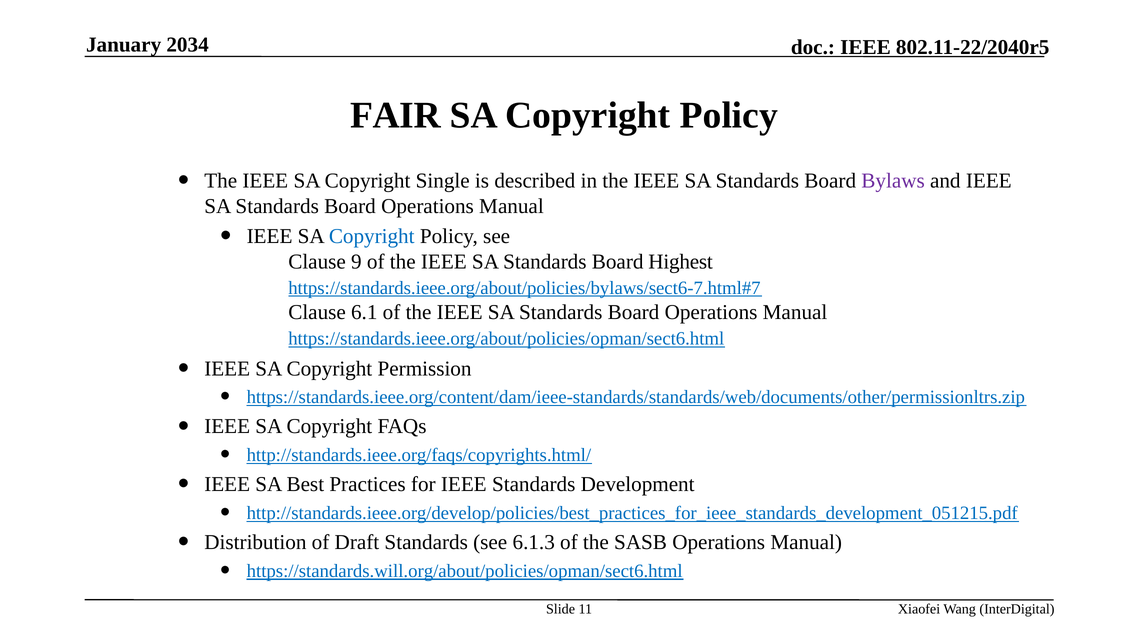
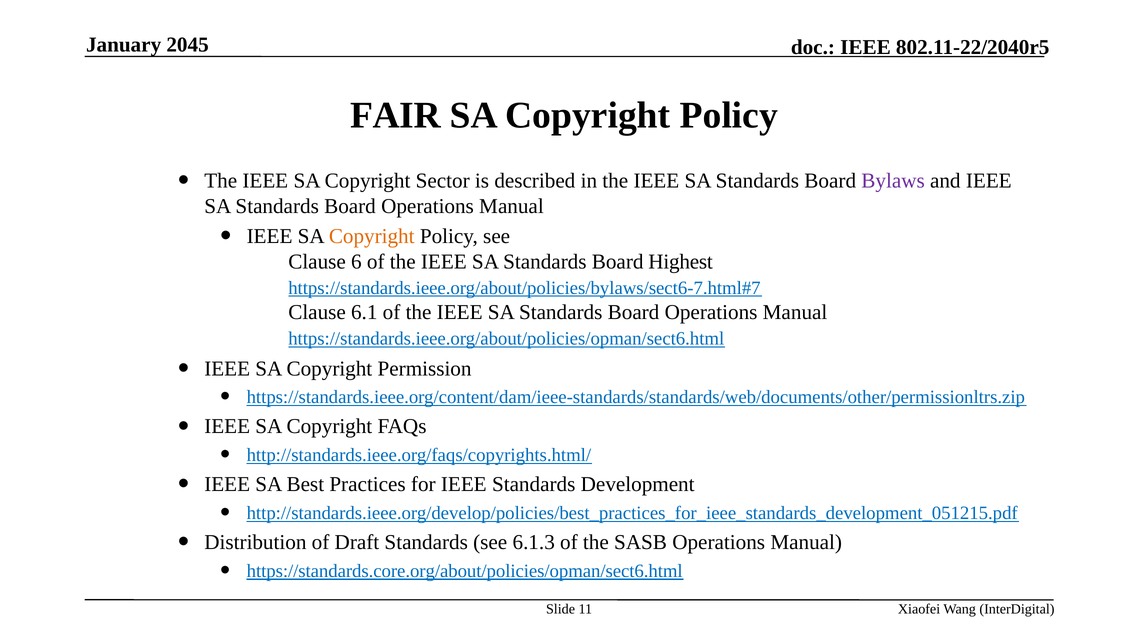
2034: 2034 -> 2045 (188, 45)
Single: Single -> Sector (443, 181)
Copyright colour: blue -> orange (372, 236)
9: 9 -> 6 (356, 262)
https://standards.will.org/about/policies/opman/sect6.html: https://standards.will.org/about/policies/opman/sect6.html -> https://standards.core.org/about/policies/opman/sect6.html (465, 571)
